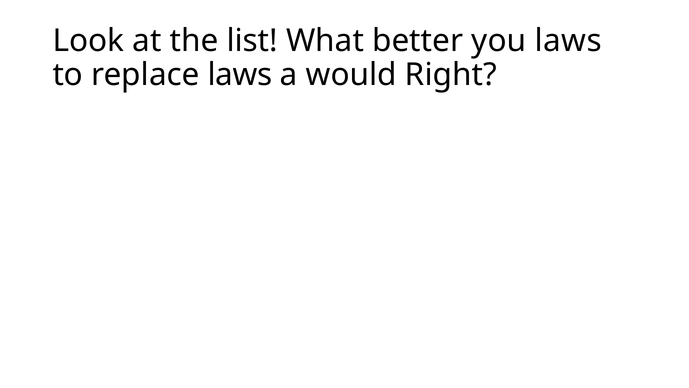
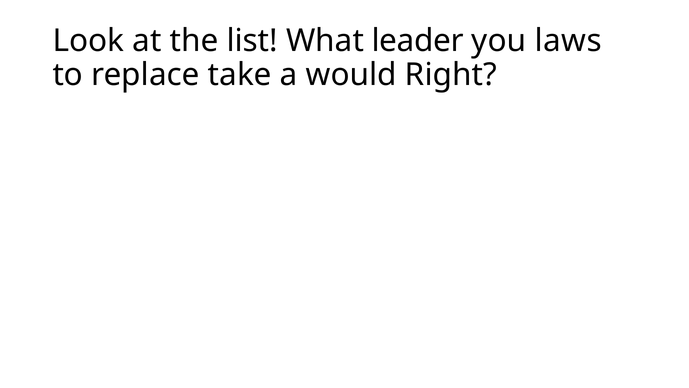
better: better -> leader (418, 41)
replace laws: laws -> take (240, 75)
